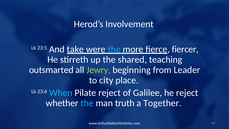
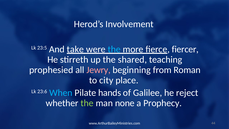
outsmarted: outsmarted -> prophesied (51, 70)
Jewry colour: light green -> pink (99, 70)
Leader: Leader -> Roman (187, 70)
Pilate reject: reject -> hands (110, 93)
the colour: light blue -> light green (87, 103)
truth: truth -> none (125, 103)
Together: Together -> Prophecy (163, 103)
